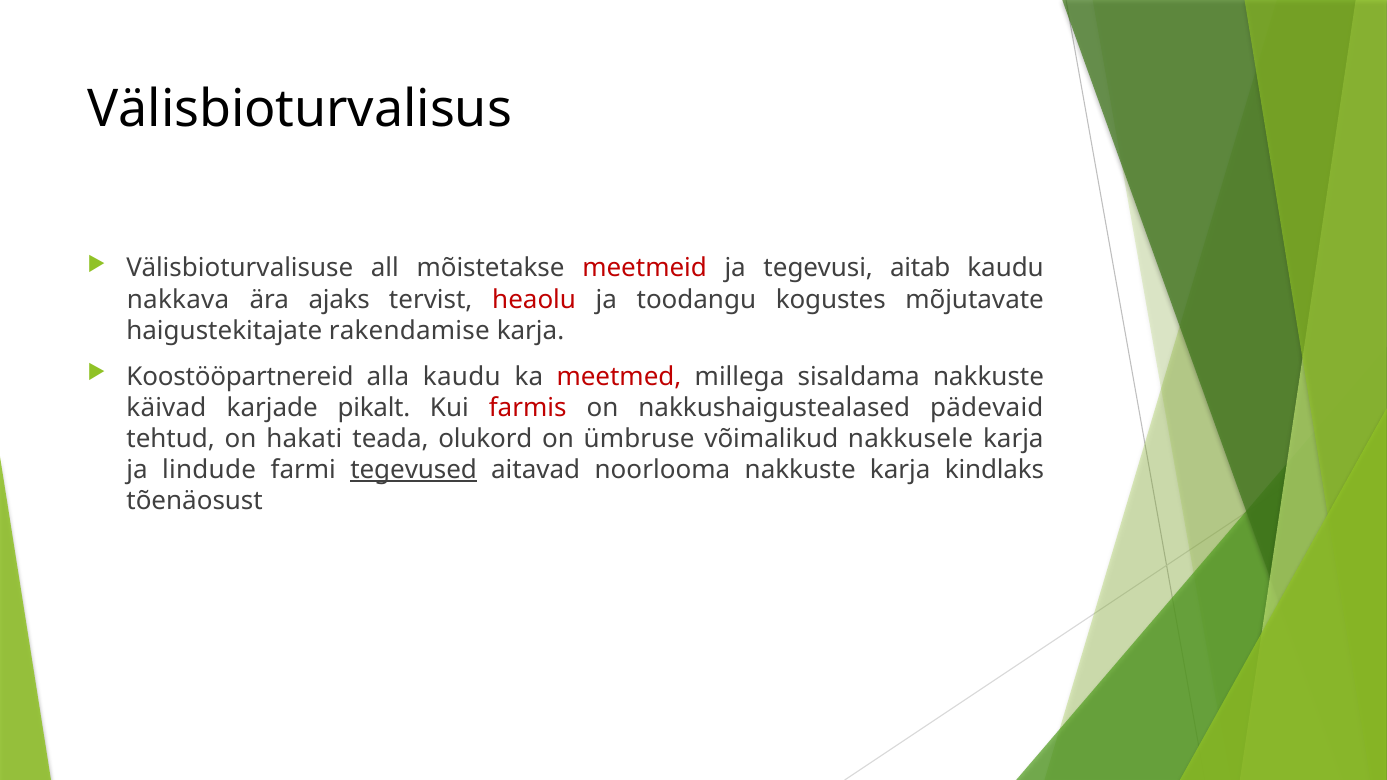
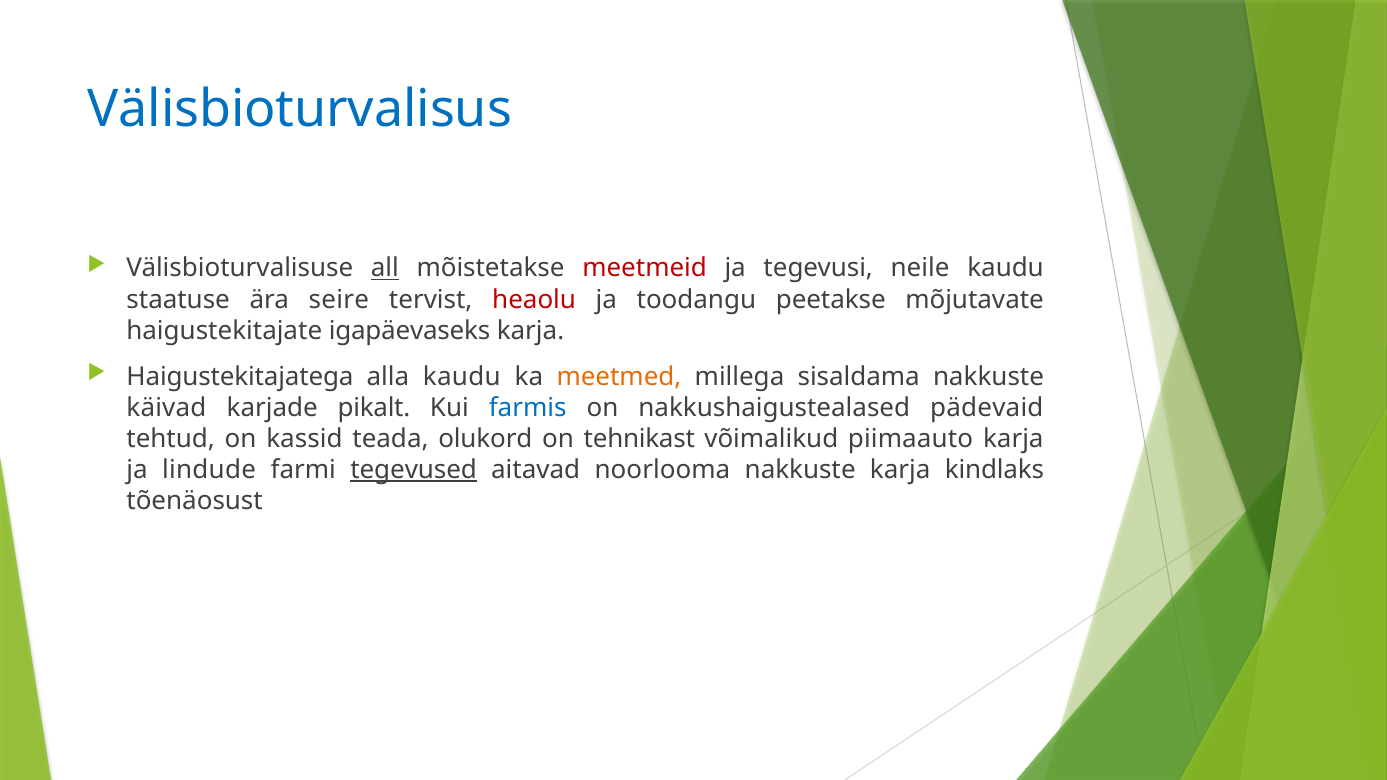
Välisbioturvalisus colour: black -> blue (300, 109)
all underline: none -> present (385, 268)
aitab: aitab -> neile (920, 268)
nakkava: nakkava -> staatuse (178, 300)
ajaks: ajaks -> seire (339, 300)
kogustes: kogustes -> peetakse (831, 300)
rakendamise: rakendamise -> igapäevaseks (410, 331)
Koostööpartnereid: Koostööpartnereid -> Haigustekitajatega (240, 377)
meetmed colour: red -> orange (619, 377)
farmis colour: red -> blue (528, 408)
hakati: hakati -> kassid (304, 439)
ümbruse: ümbruse -> tehnikast (639, 439)
nakkusele: nakkusele -> piimaauto (911, 439)
